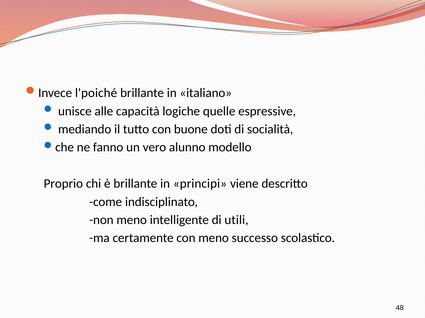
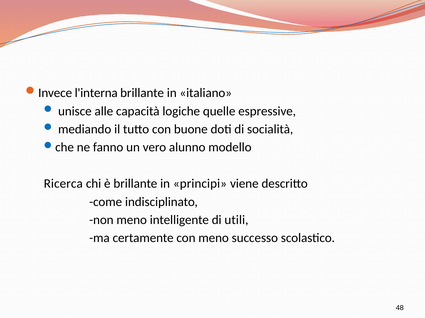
l'poiché: l'poiché -> l'interna (96, 93)
Proprio: Proprio -> Ricerca (63, 184)
